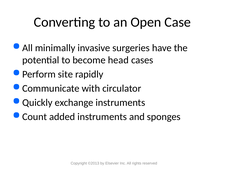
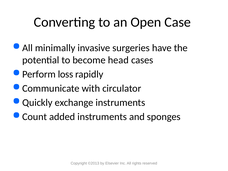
site: site -> loss (66, 74)
